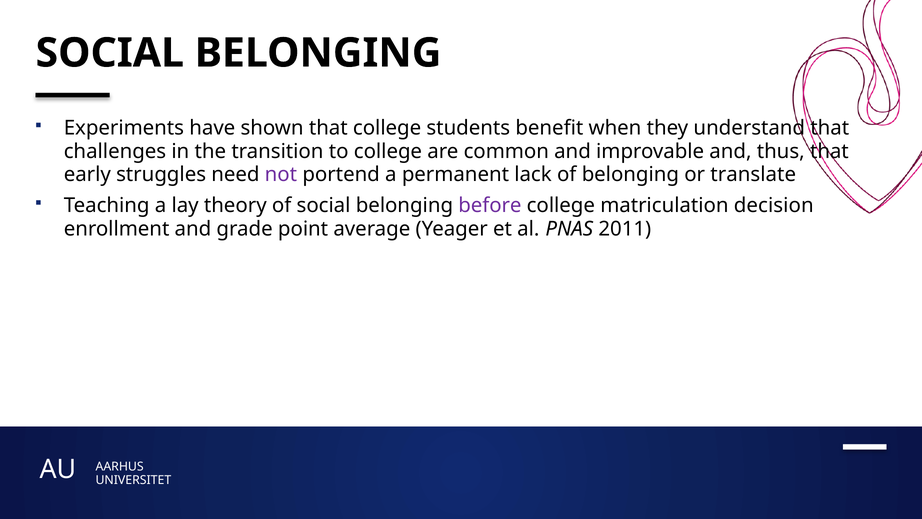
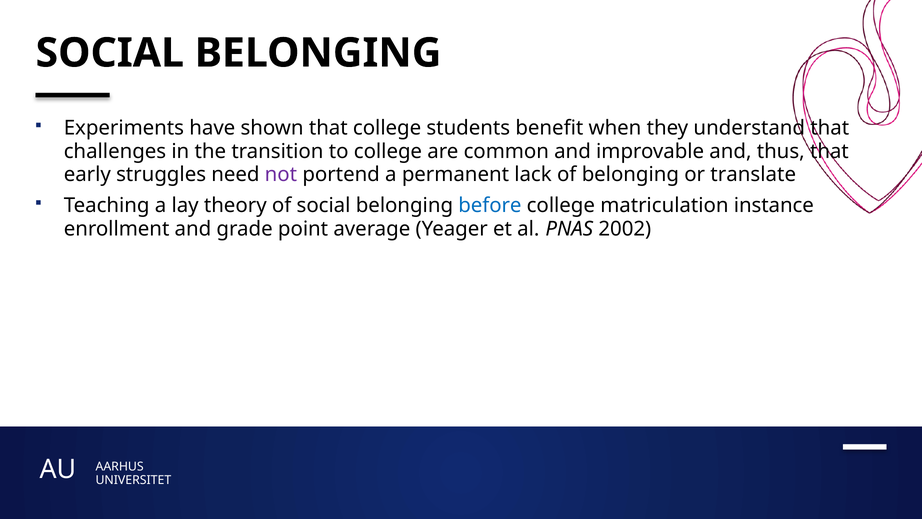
before colour: purple -> blue (490, 206)
decision: decision -> instance (774, 206)
2011: 2011 -> 2002 (625, 229)
